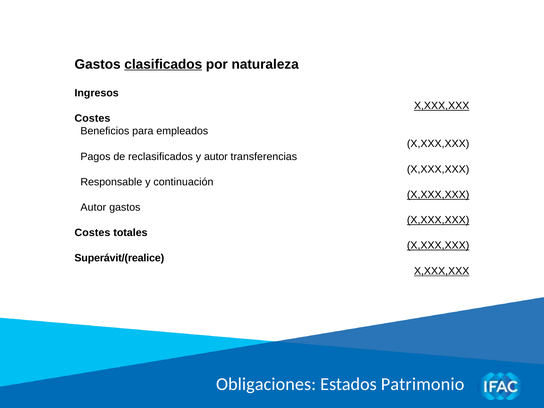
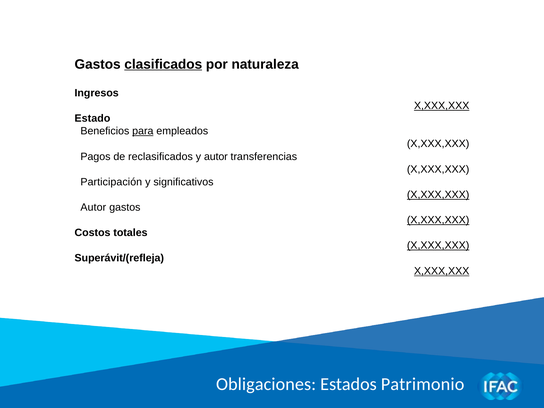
Costes: Costes -> Estado (92, 118)
para underline: none -> present (143, 131)
Responsable: Responsable -> Participación (111, 182)
continuación: continuación -> significativos (183, 182)
Costes: Costes -> Costos (93, 233)
Superávit/(realice: Superávit/(realice -> Superávit/(refleja (119, 258)
